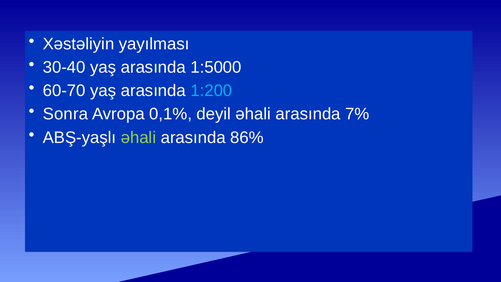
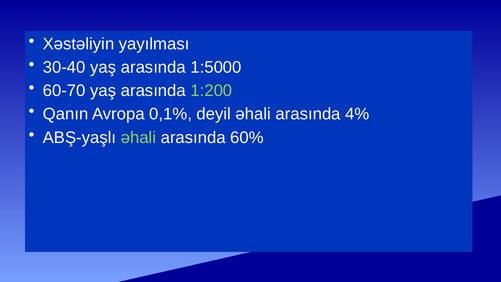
1:200 colour: light blue -> light green (211, 91)
Sonra: Sonra -> Qanın (66, 114)
7%: 7% -> 4% (357, 114)
86%: 86% -> 60% (247, 137)
